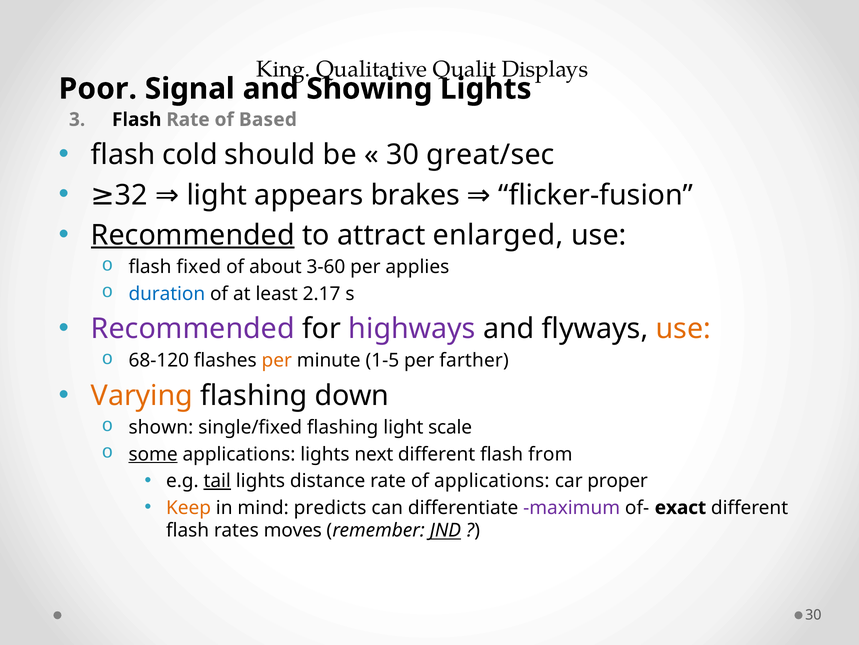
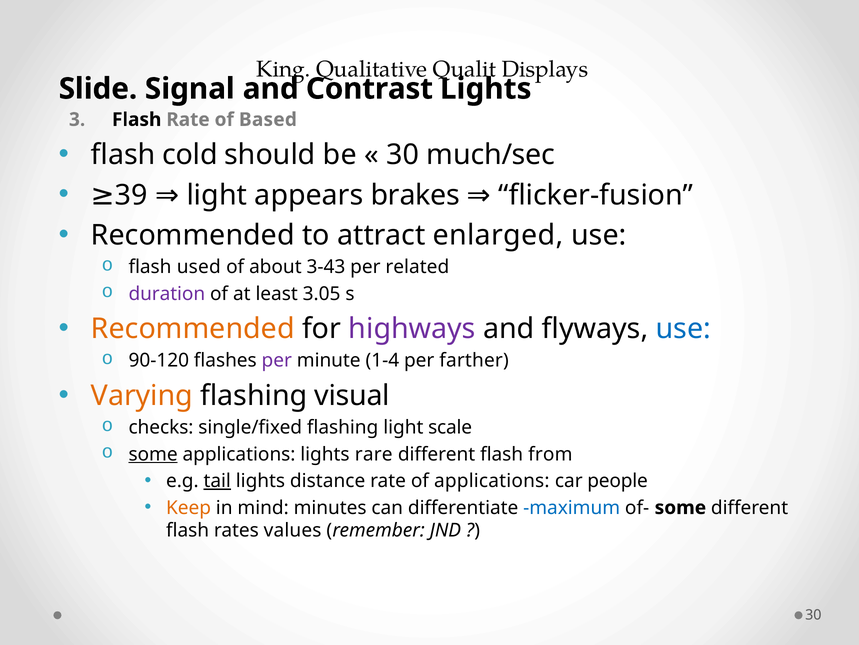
Poor: Poor -> Slide (98, 89)
Showing: Showing -> Contrast (369, 89)
great/sec: great/sec -> much/sec (491, 155)
32: 32 -> 39 (131, 195)
Recommended underline: present -> none (193, 235)
fixed: fixed -> used (199, 267)
3-60: 3-60 -> 3-43 (326, 267)
applies: applies -> related (417, 267)
duration colour: blue -> purple (167, 293)
2.17: 2.17 -> 3.05 (322, 293)
Recommended colour: purple -> orange (193, 328)
use colour: orange -> blue (683, 328)
68-120: 68-120 -> 90-120 (159, 360)
per colour: orange -> purple (277, 360)
1-5: 1-5 -> 1-4 (382, 360)
down: down -> visual (352, 395)
shown: shown -> checks (161, 427)
next: next -> rare (374, 454)
proper: proper -> people (618, 480)
predicts: predicts -> minutes (330, 507)
maximum colour: purple -> blue (572, 507)
of- exact: exact -> some (680, 507)
moves: moves -> values (293, 530)
JND underline: present -> none (445, 530)
